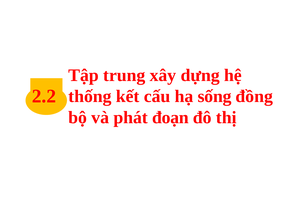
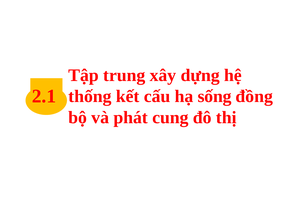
2.2: 2.2 -> 2.1 (44, 96)
đoạn: đoạn -> cung (170, 118)
